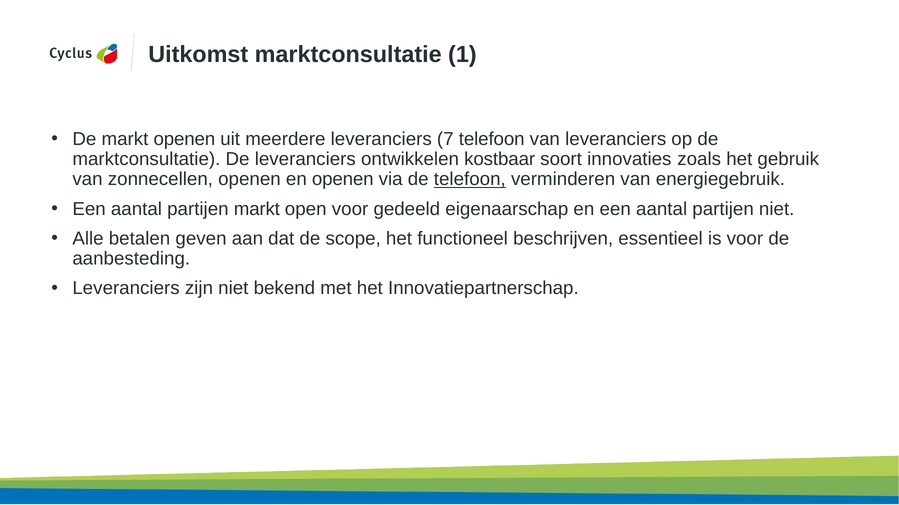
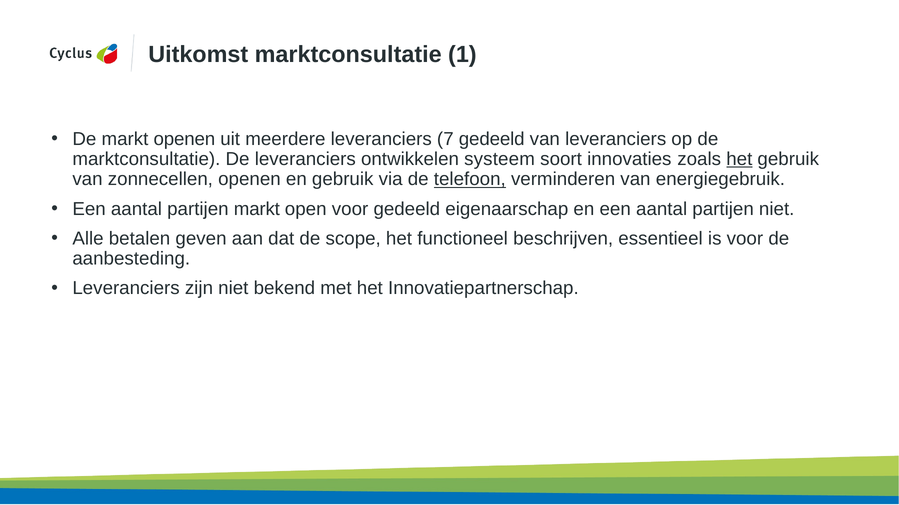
7 telefoon: telefoon -> gedeeld (492, 139)
kostbaar: kostbaar -> systeem (500, 159)
het underline: none -> present (739, 159)
en openen: openen -> gebruik (343, 180)
